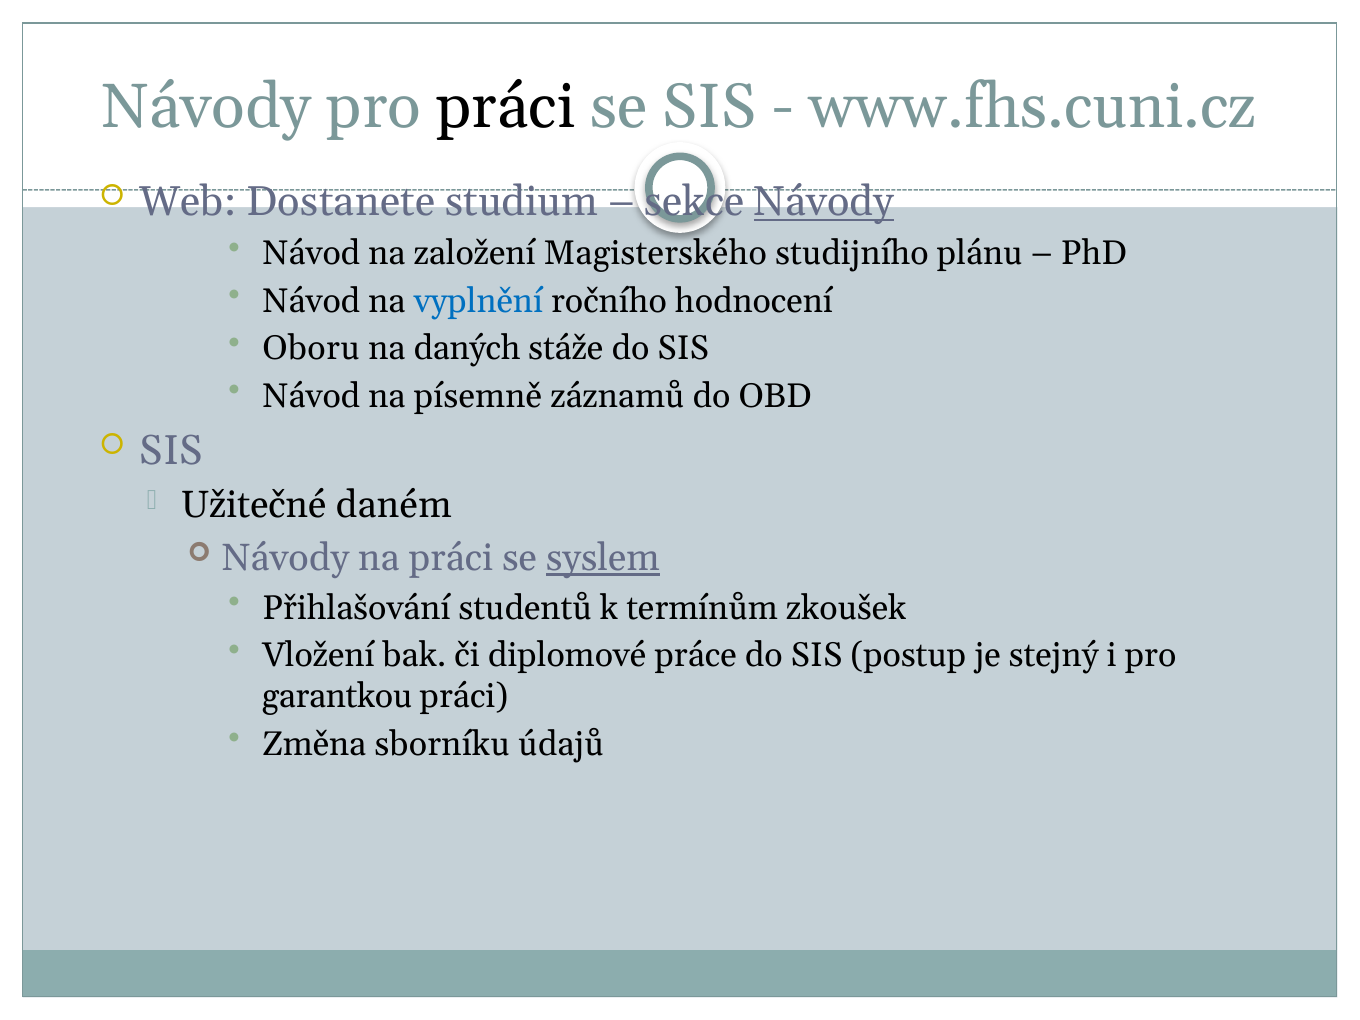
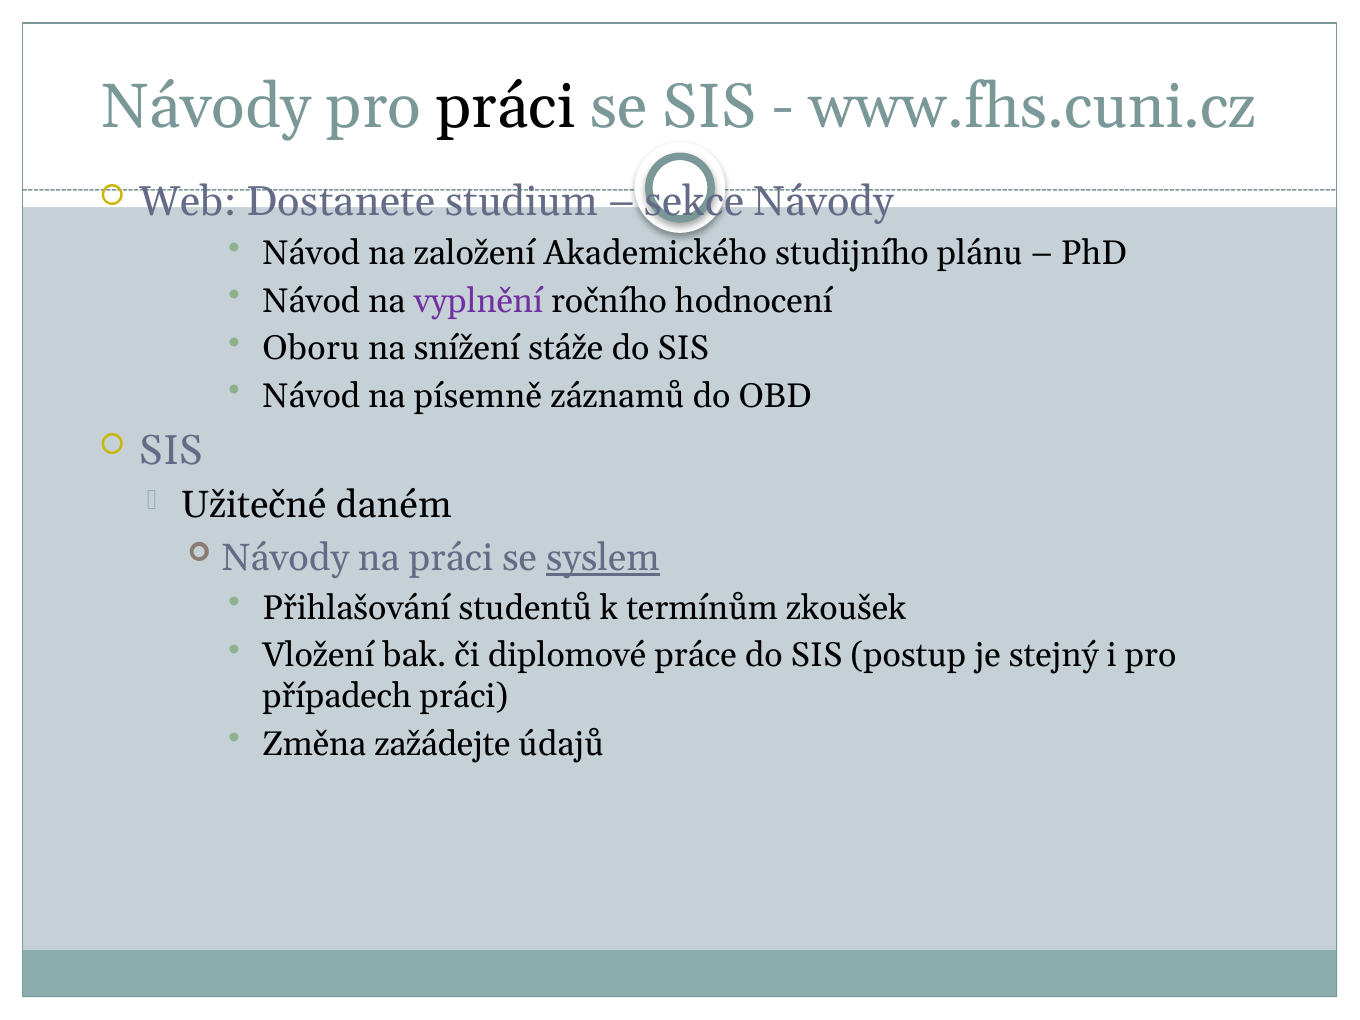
Návody underline: present -> none (824, 202)
Magisterského: Magisterského -> Akademického (655, 253)
vyplnění colour: blue -> purple (478, 301)
daných: daných -> snížení (467, 349)
garantkou: garantkou -> případech (337, 696)
sborníku: sborníku -> zažádejte (443, 744)
